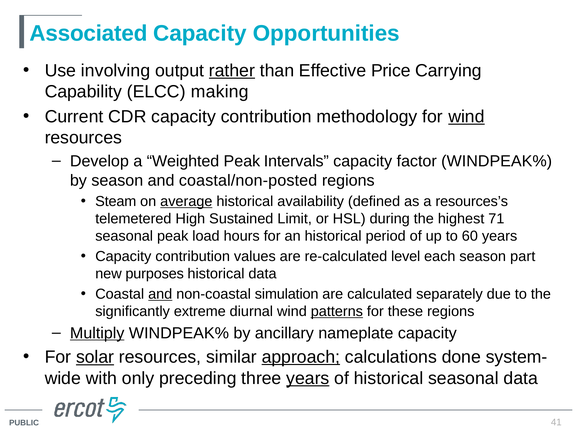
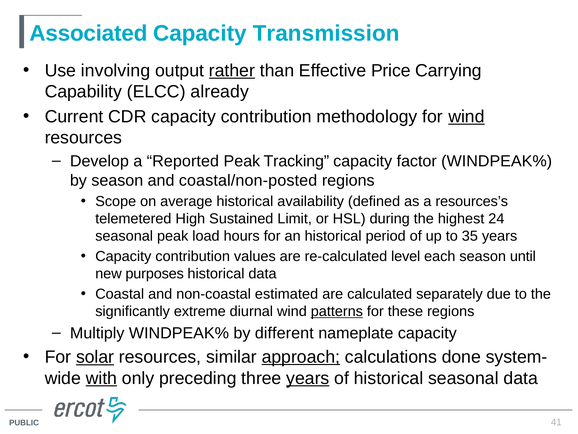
Opportunities: Opportunities -> Transmission (326, 33)
making: making -> already (220, 92)
Weighted: Weighted -> Reported (183, 161)
Intervals: Intervals -> Tracking (296, 161)
Steam: Steam -> Scope (116, 201)
average underline: present -> none (186, 201)
71: 71 -> 24 (496, 219)
60: 60 -> 35 (470, 236)
part: part -> until (523, 256)
and underline: present -> none (160, 294)
simulation: simulation -> estimated (287, 294)
Multiply underline: present -> none (97, 333)
ancillary: ancillary -> different (284, 333)
with underline: none -> present (101, 378)
